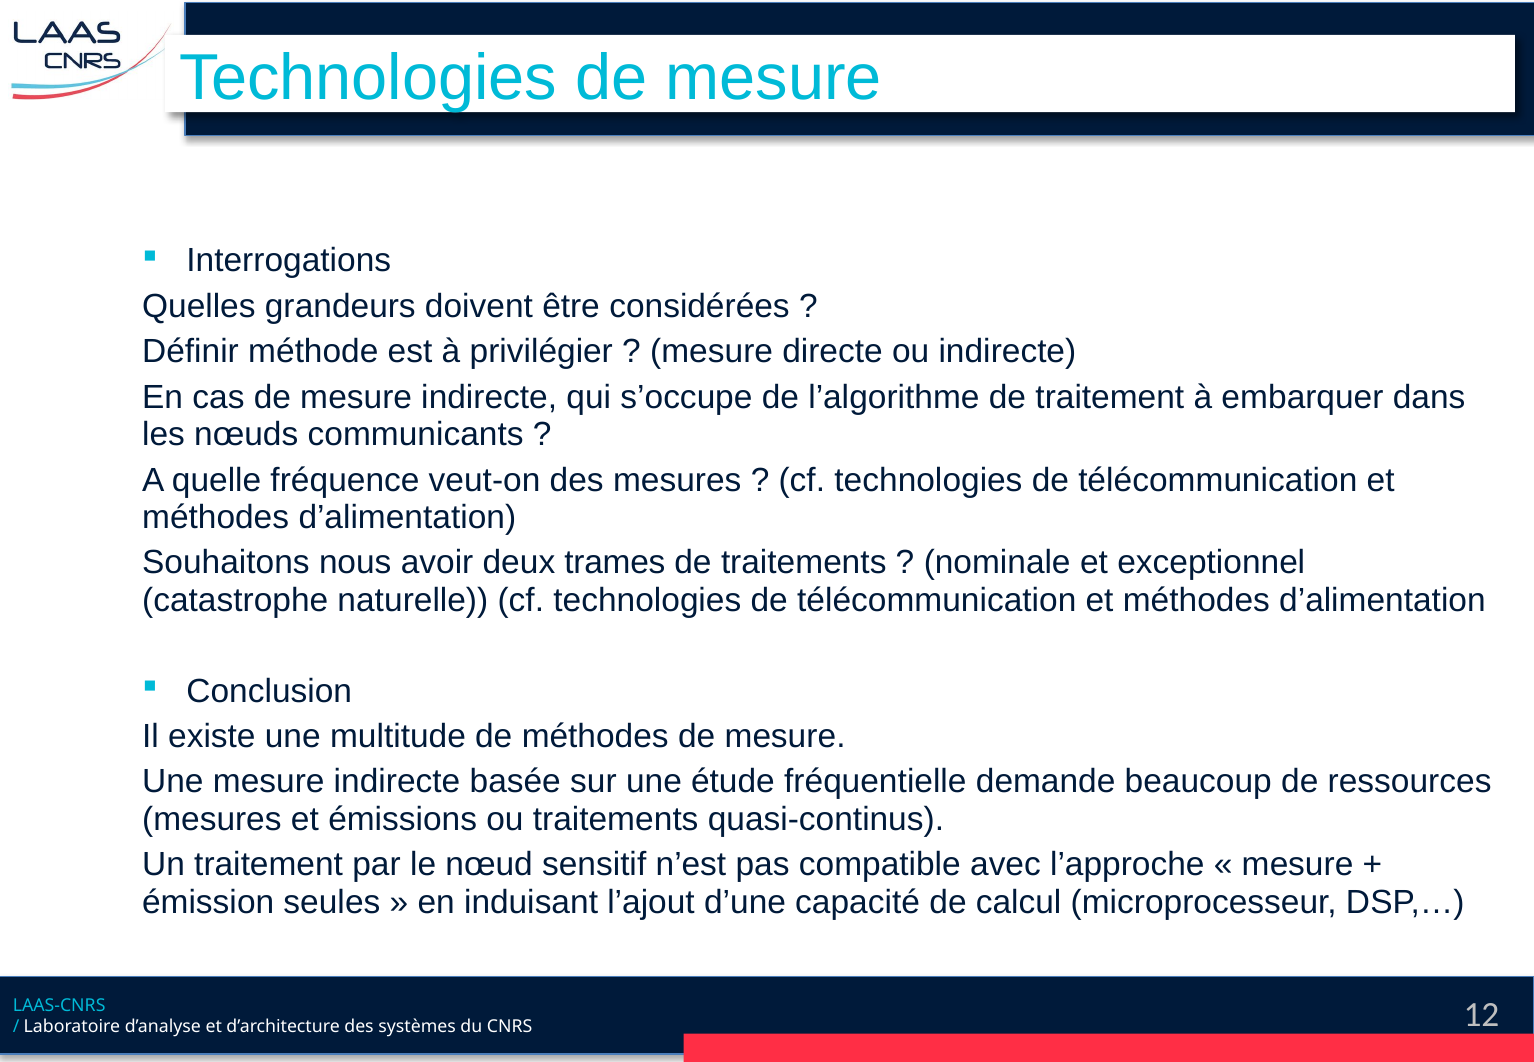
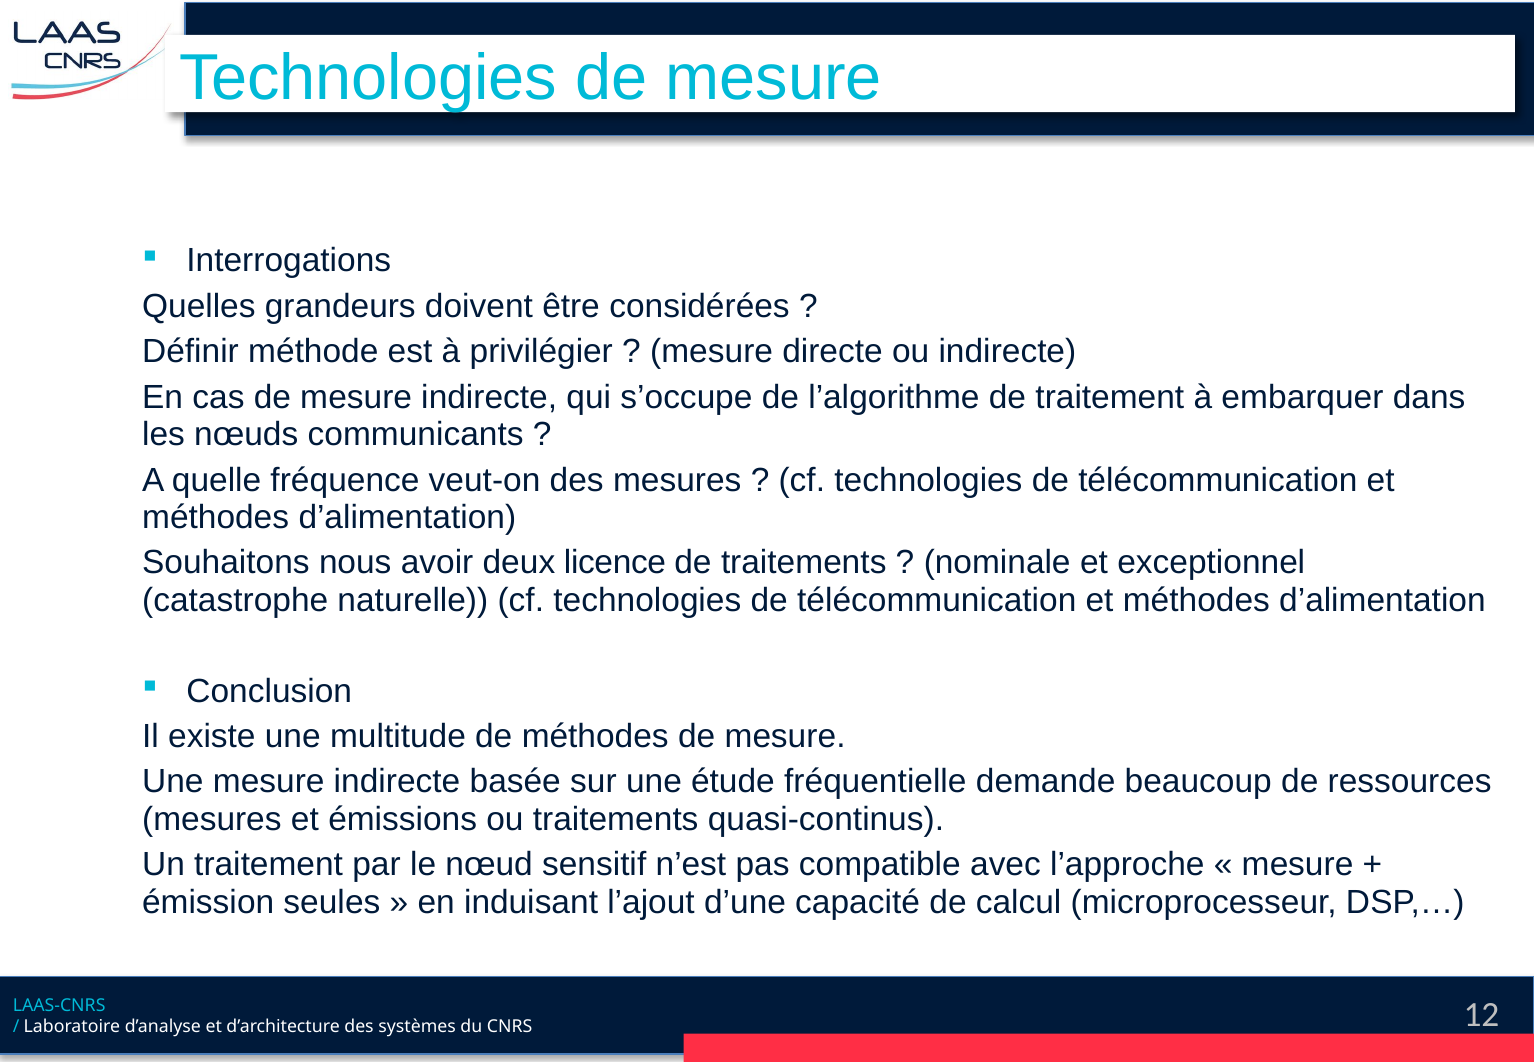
trames: trames -> licence (615, 563)
